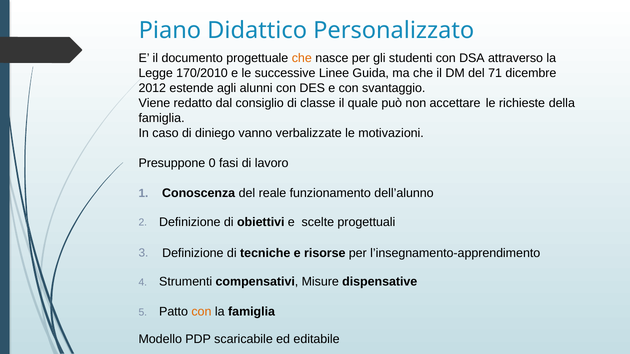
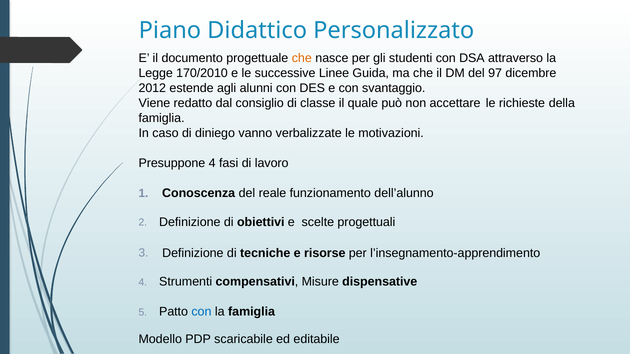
71: 71 -> 97 (495, 73)
Presuppone 0: 0 -> 4 (212, 163)
con colour: orange -> blue (201, 312)
